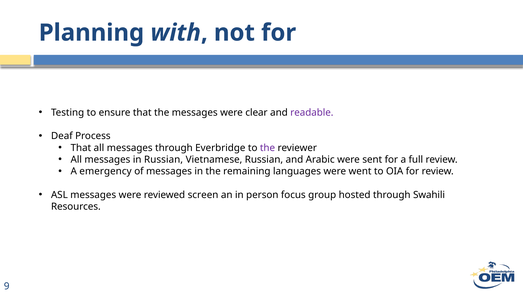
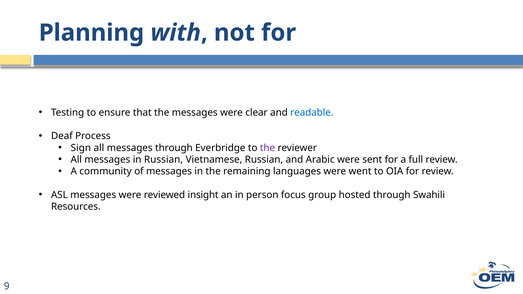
readable colour: purple -> blue (312, 113)
That: That -> Sign (81, 148)
emergency: emergency -> community (106, 171)
screen: screen -> insight (203, 195)
